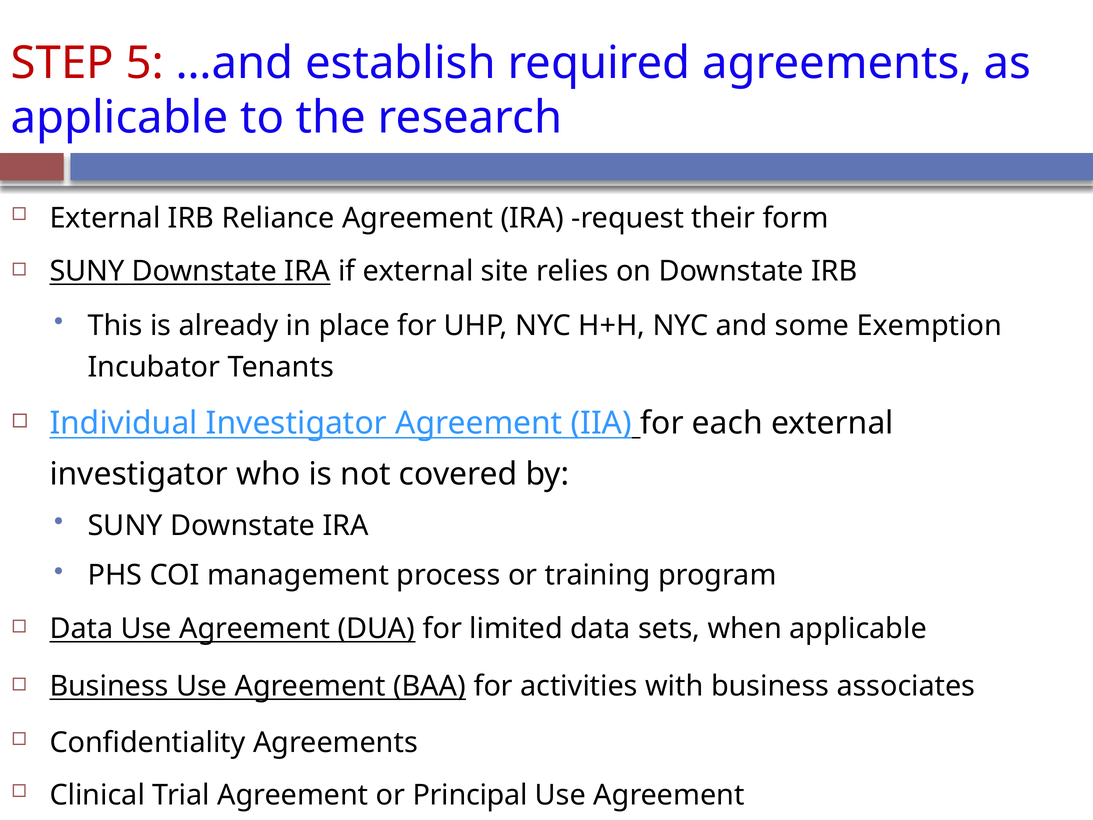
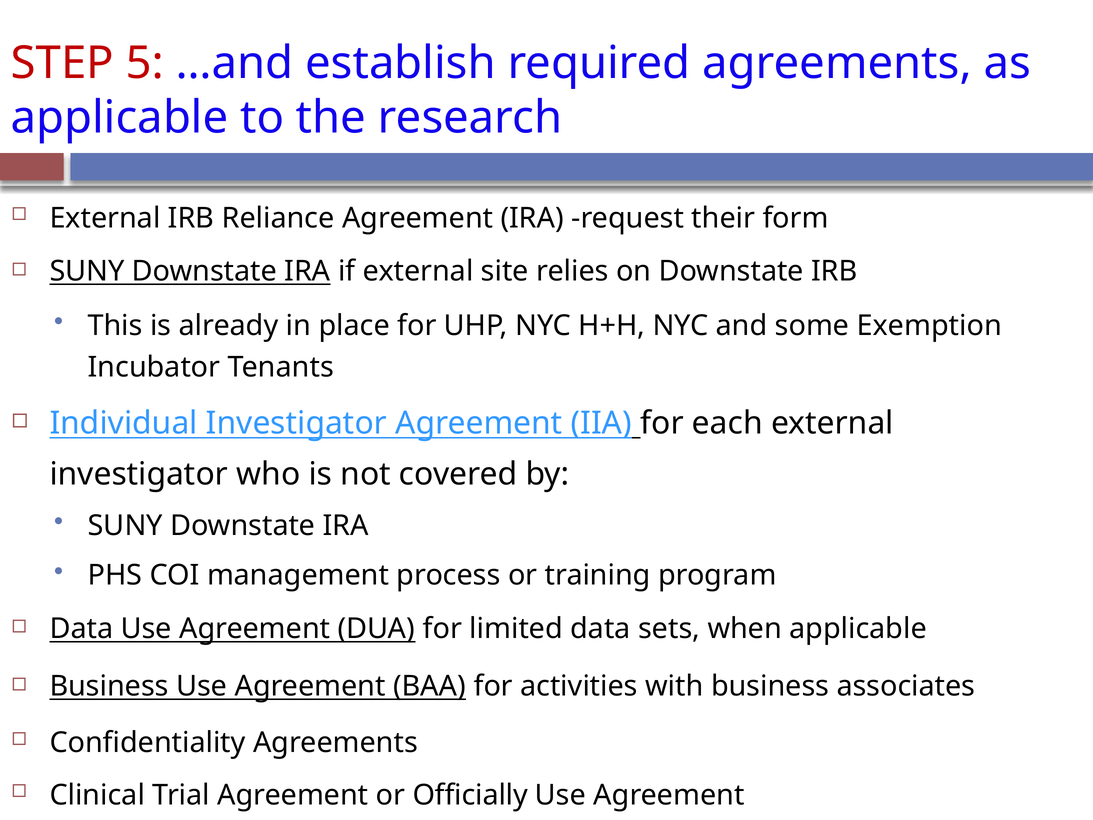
Principal: Principal -> Officially (470, 795)
